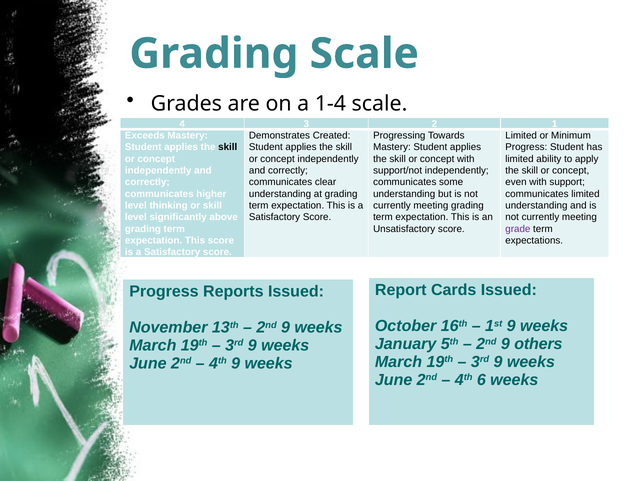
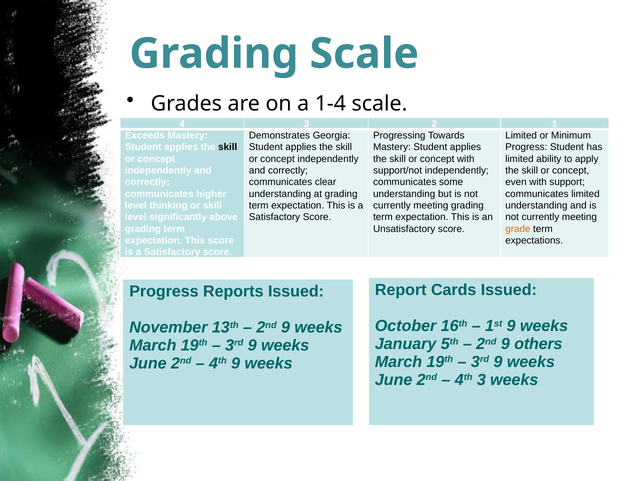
Created: Created -> Georgia (332, 135)
grade colour: purple -> orange (518, 229)
4th 6: 6 -> 3 (481, 380)
